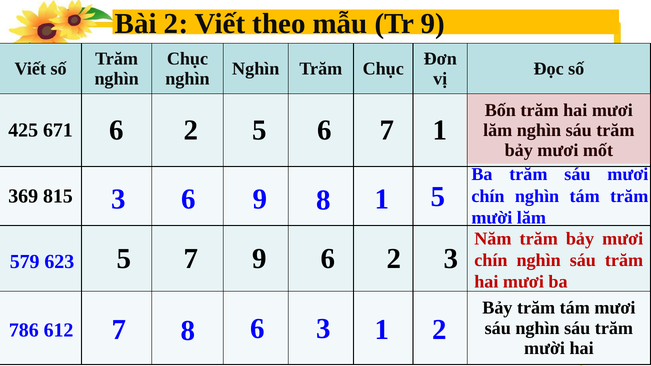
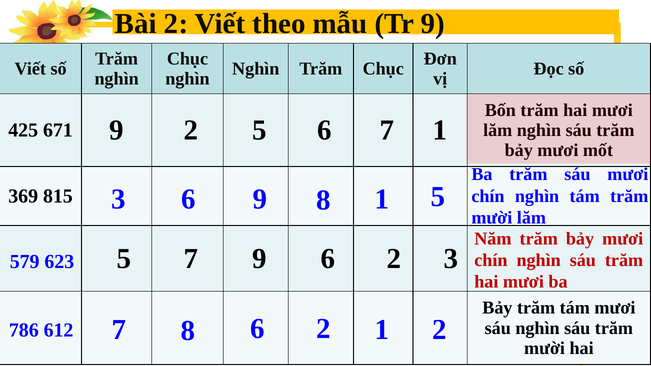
671 6: 6 -> 9 (117, 130)
8 6 3: 3 -> 2 (323, 329)
